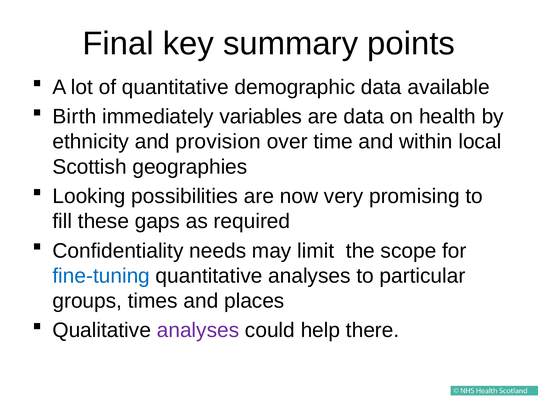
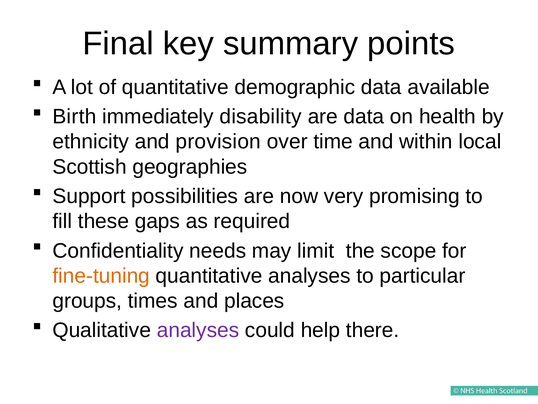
variables: variables -> disability (261, 116)
Looking: Looking -> Support (89, 196)
fine-tuning colour: blue -> orange (101, 276)
